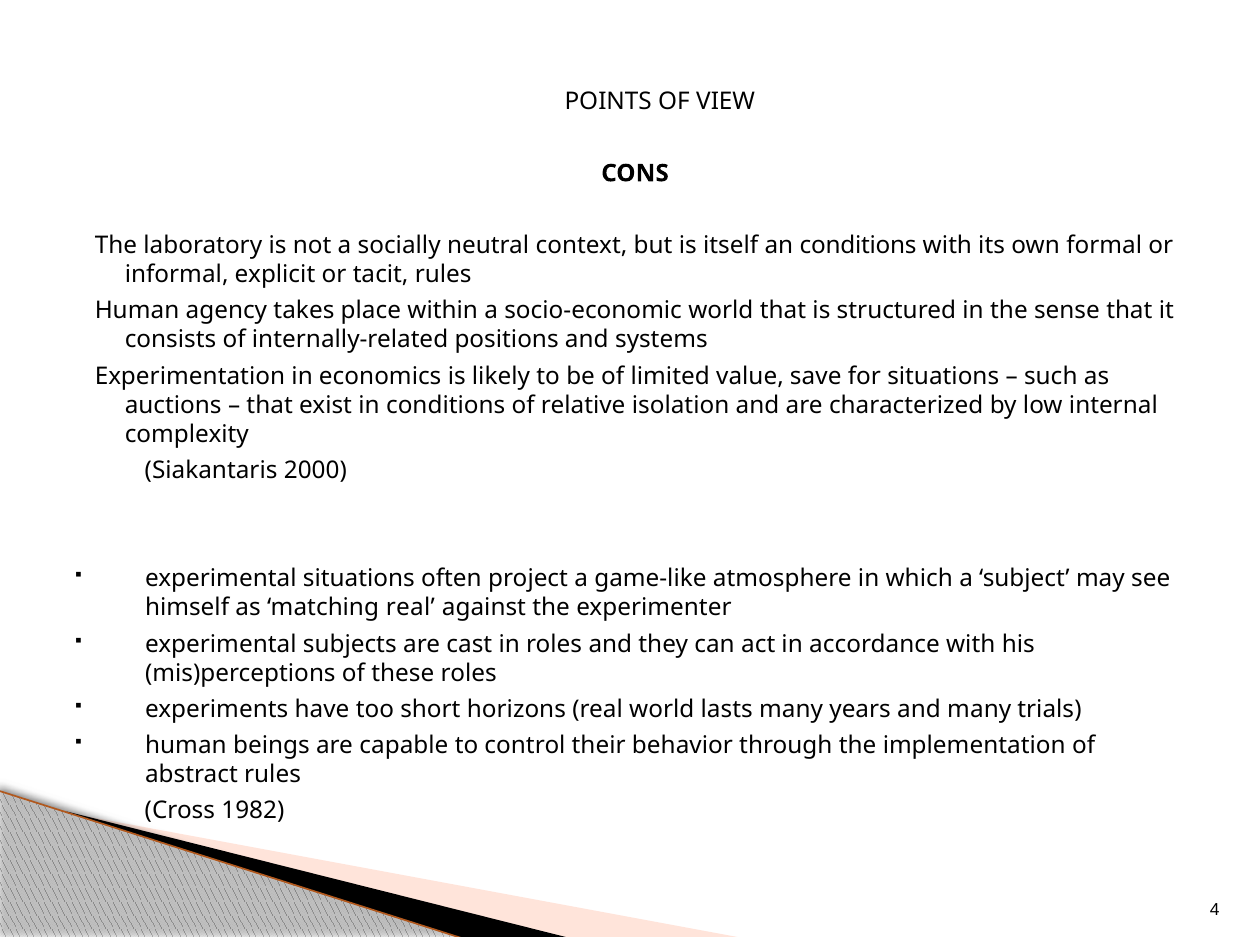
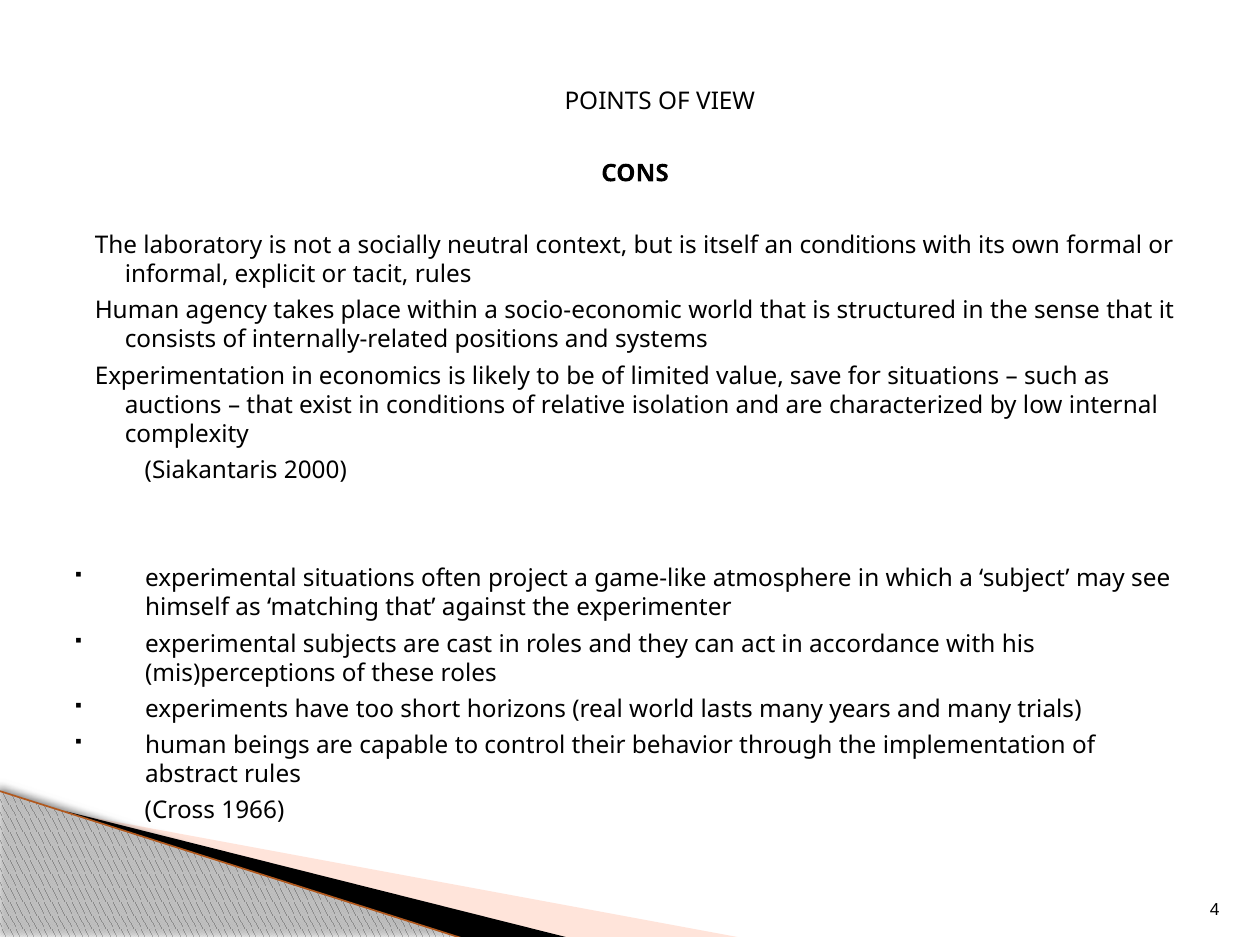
matching real: real -> that (410, 608)
1982: 1982 -> 1966 (253, 811)
